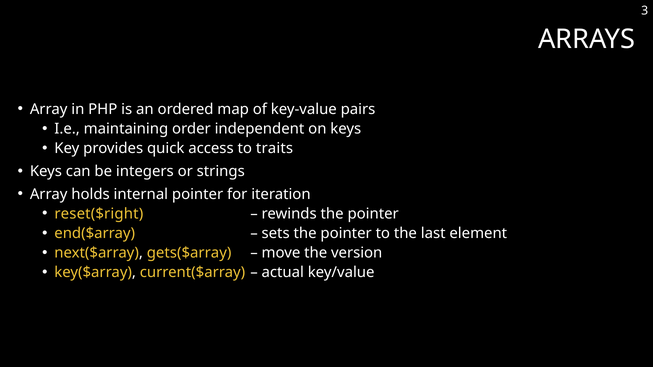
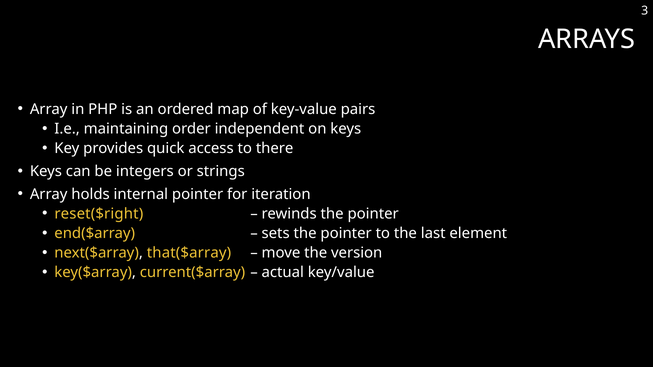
traits: traits -> there (275, 148)
gets($array: gets($array -> that($array (189, 253)
